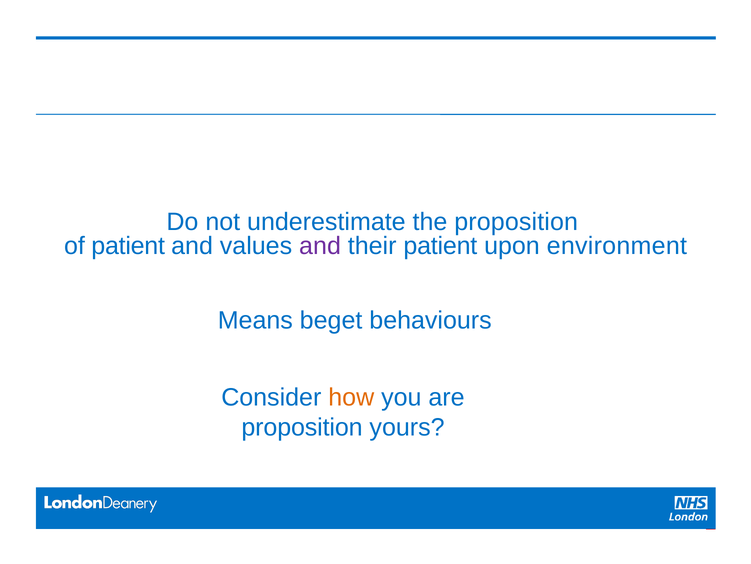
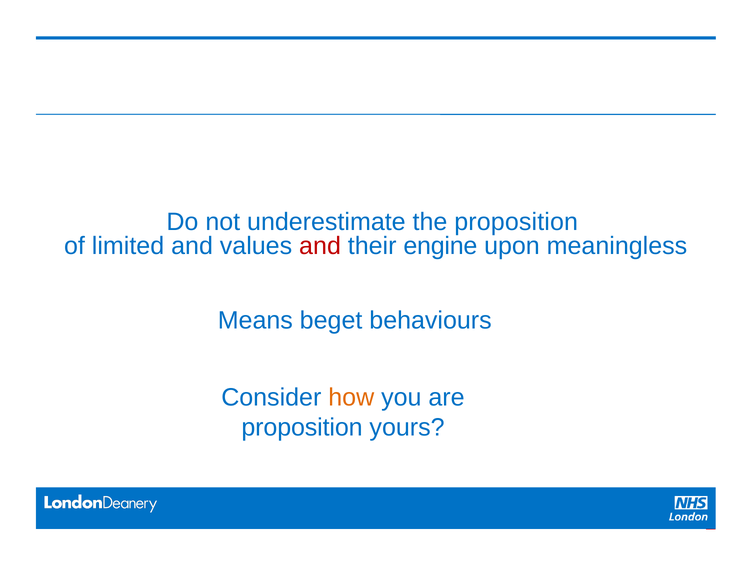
of patient: patient -> limited (128, 246)
and colour: purple -> red (320, 246)
their patient: patient -> engine (440, 246)
environment: environment -> meaningless (617, 246)
